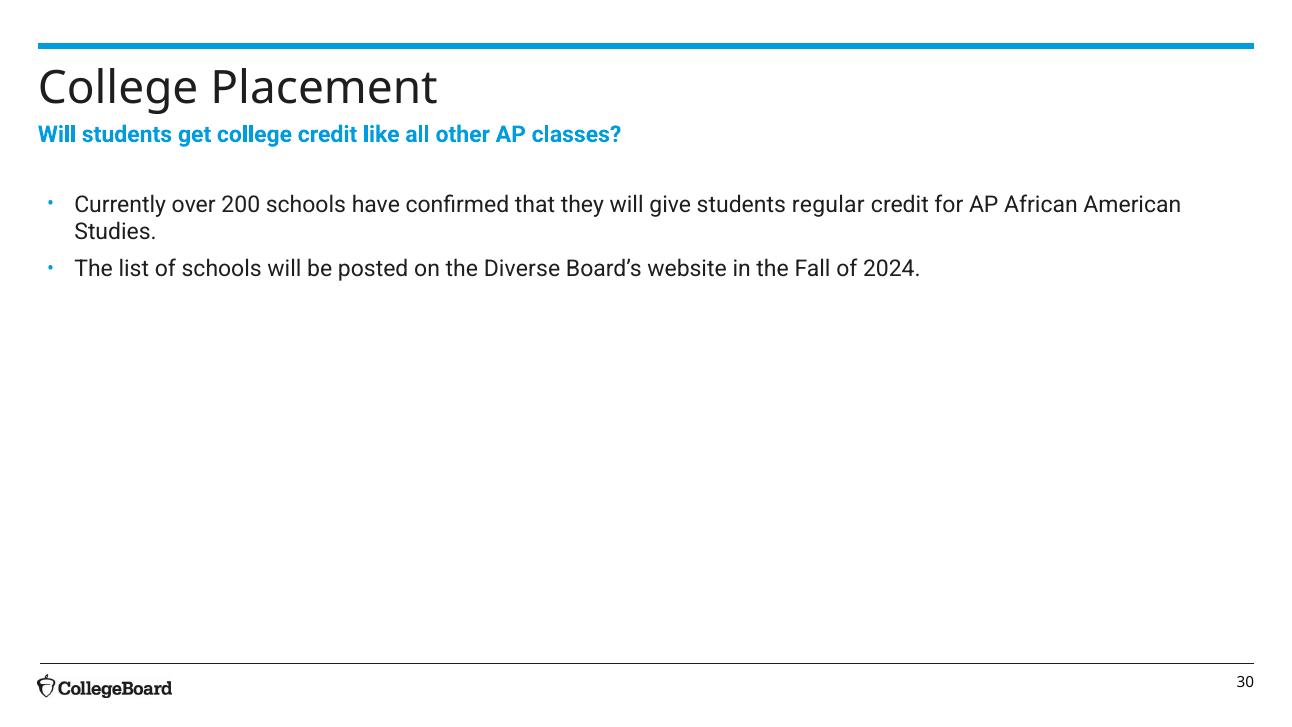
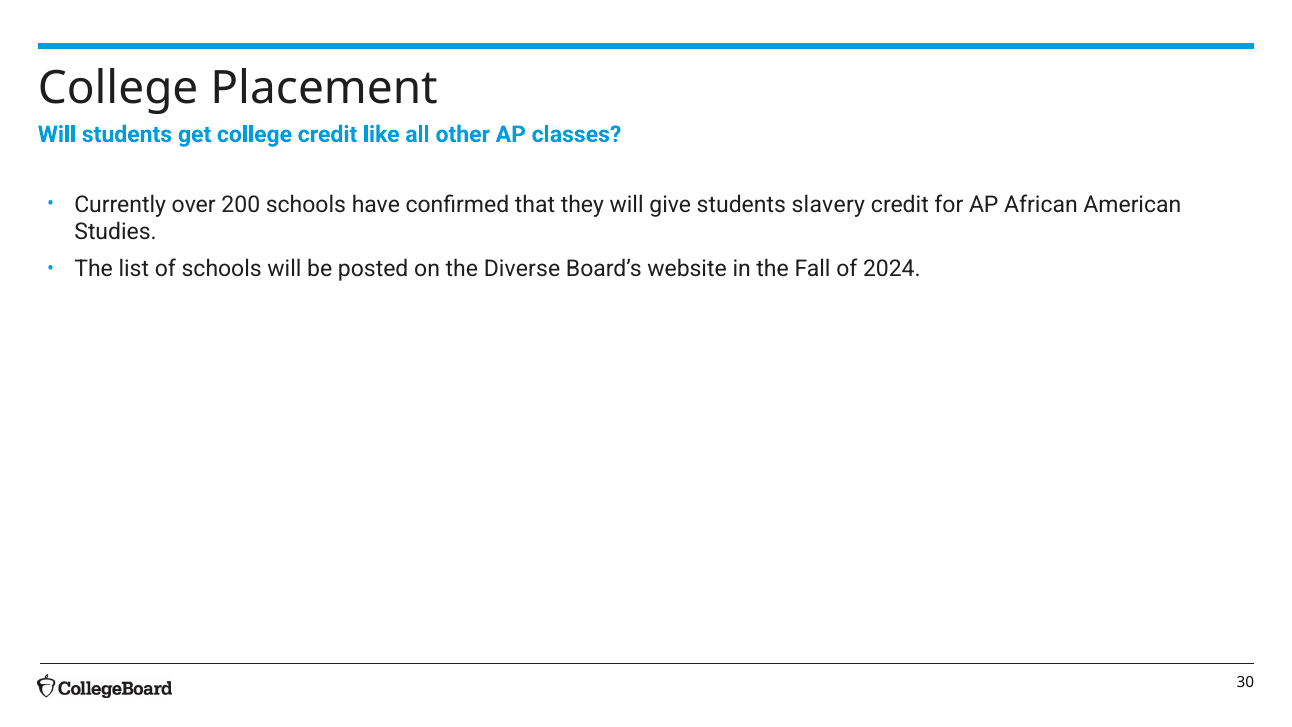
regular: regular -> slavery (828, 204)
